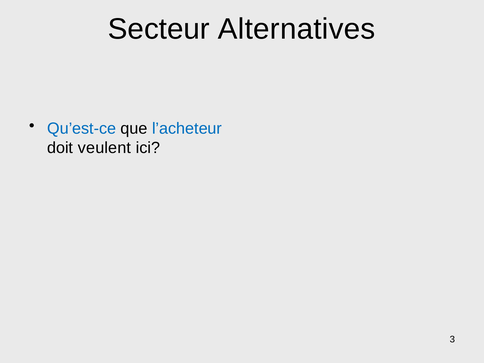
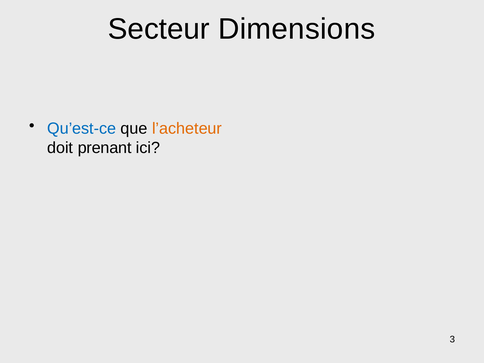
Alternatives: Alternatives -> Dimensions (297, 29)
l’acheteur colour: blue -> orange (187, 128)
veulent: veulent -> prenant (105, 148)
